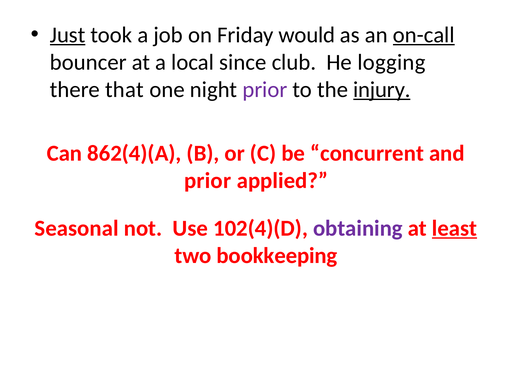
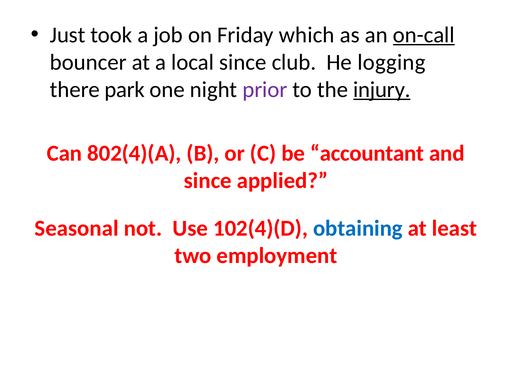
Just underline: present -> none (68, 35)
would: would -> which (307, 35)
that: that -> park (125, 90)
862(4)(A: 862(4)(A -> 802(4)(A (134, 153)
concurrent: concurrent -> accountant (367, 153)
prior: prior -> since (208, 181)
obtaining colour: purple -> blue (358, 228)
least underline: present -> none (454, 228)
bookkeeping: bookkeeping -> employment (277, 256)
